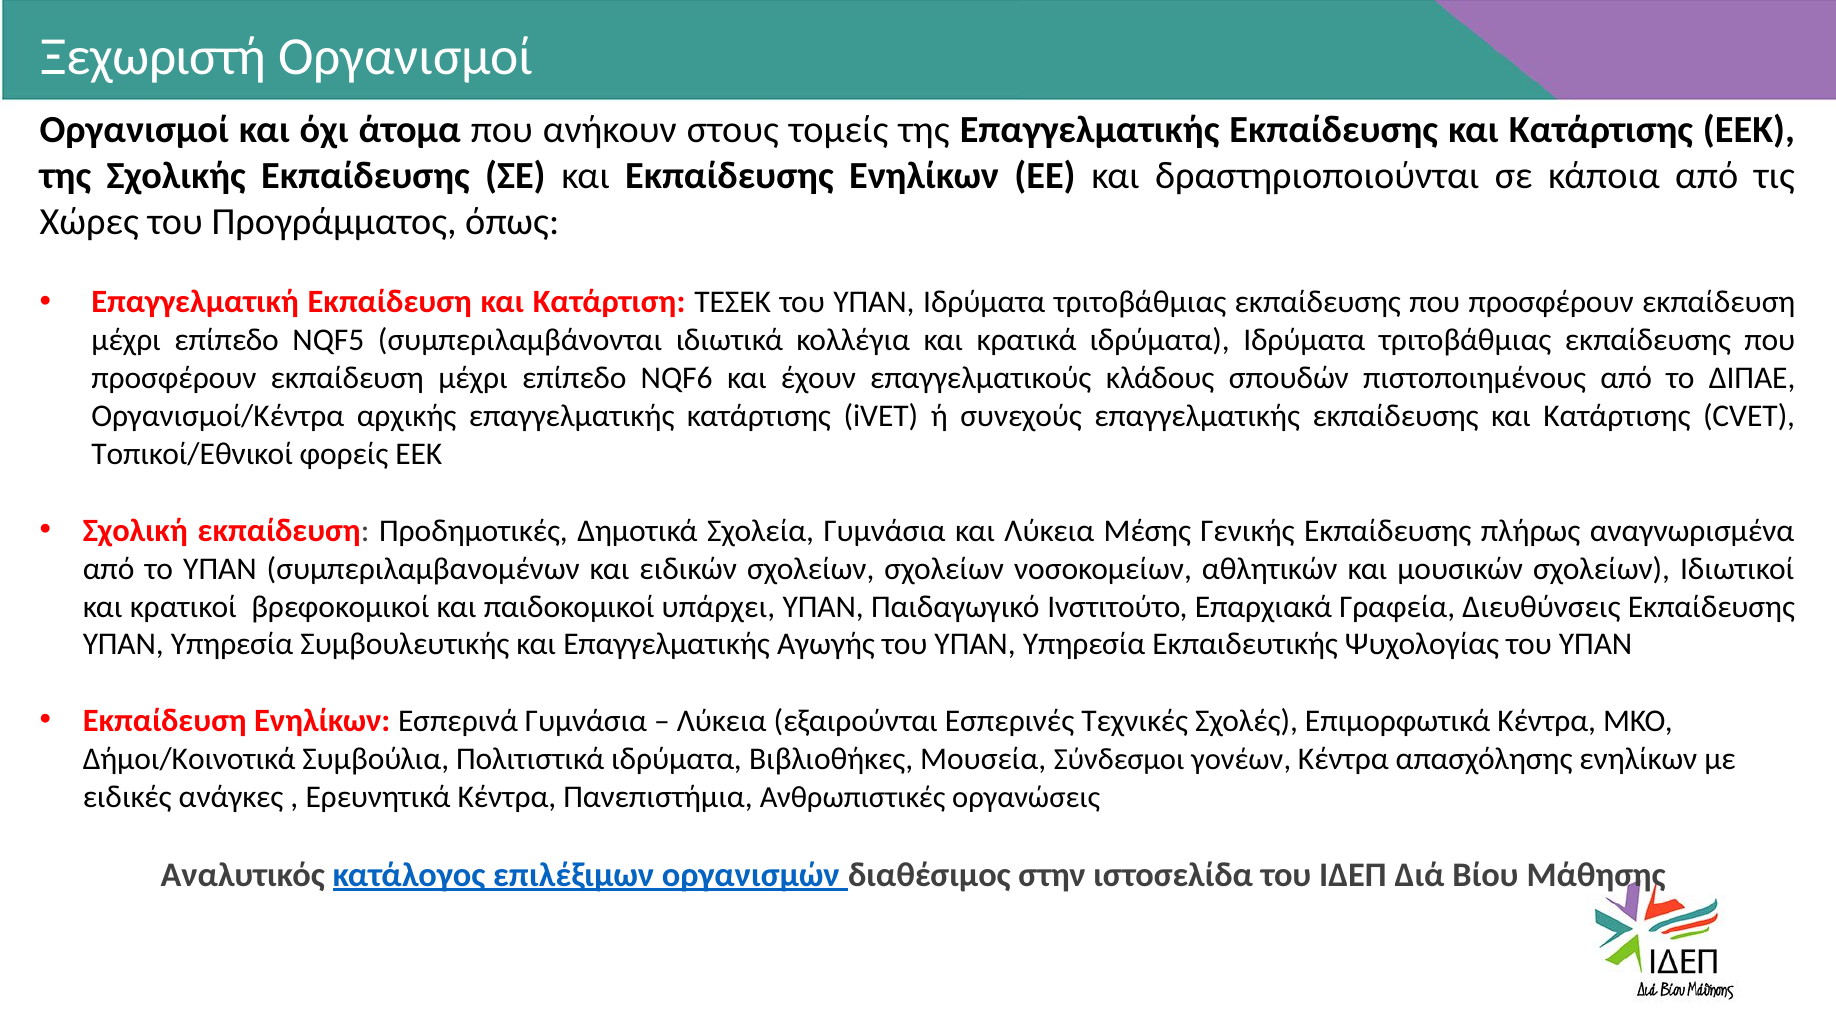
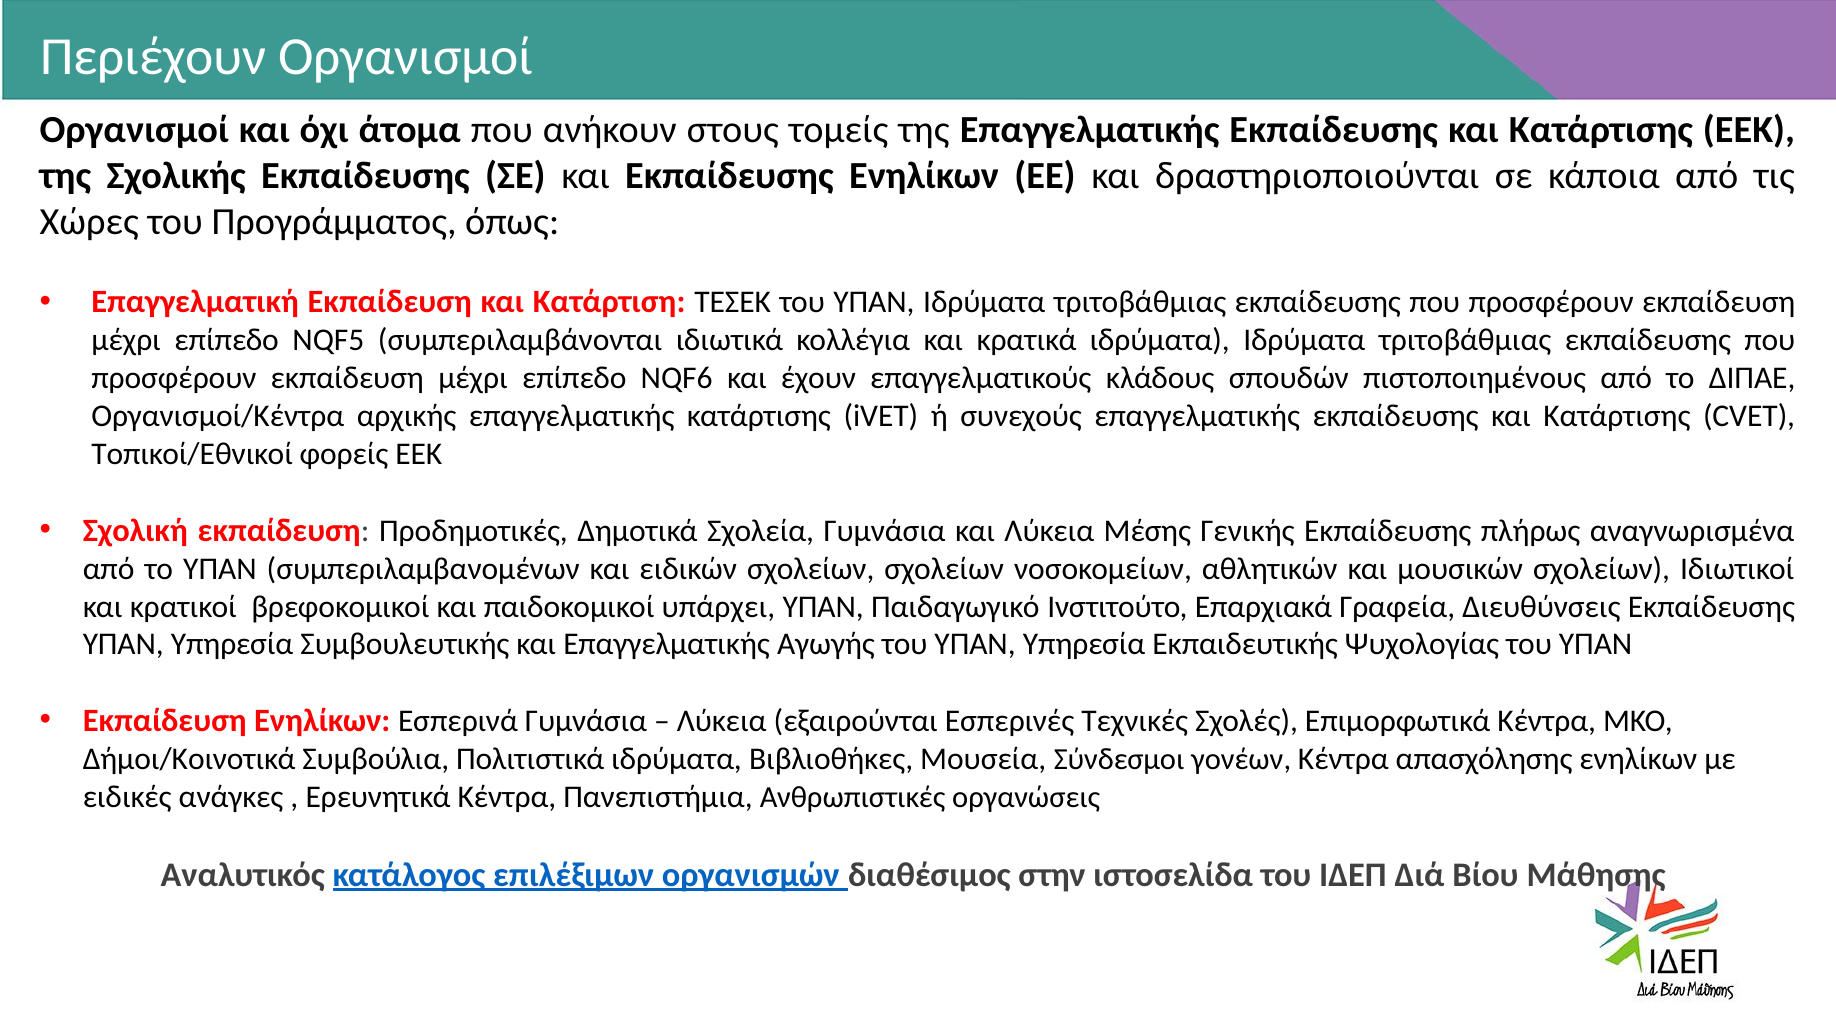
Ξεχωριστή: Ξεχωριστή -> Περιέχουν (153, 57)
